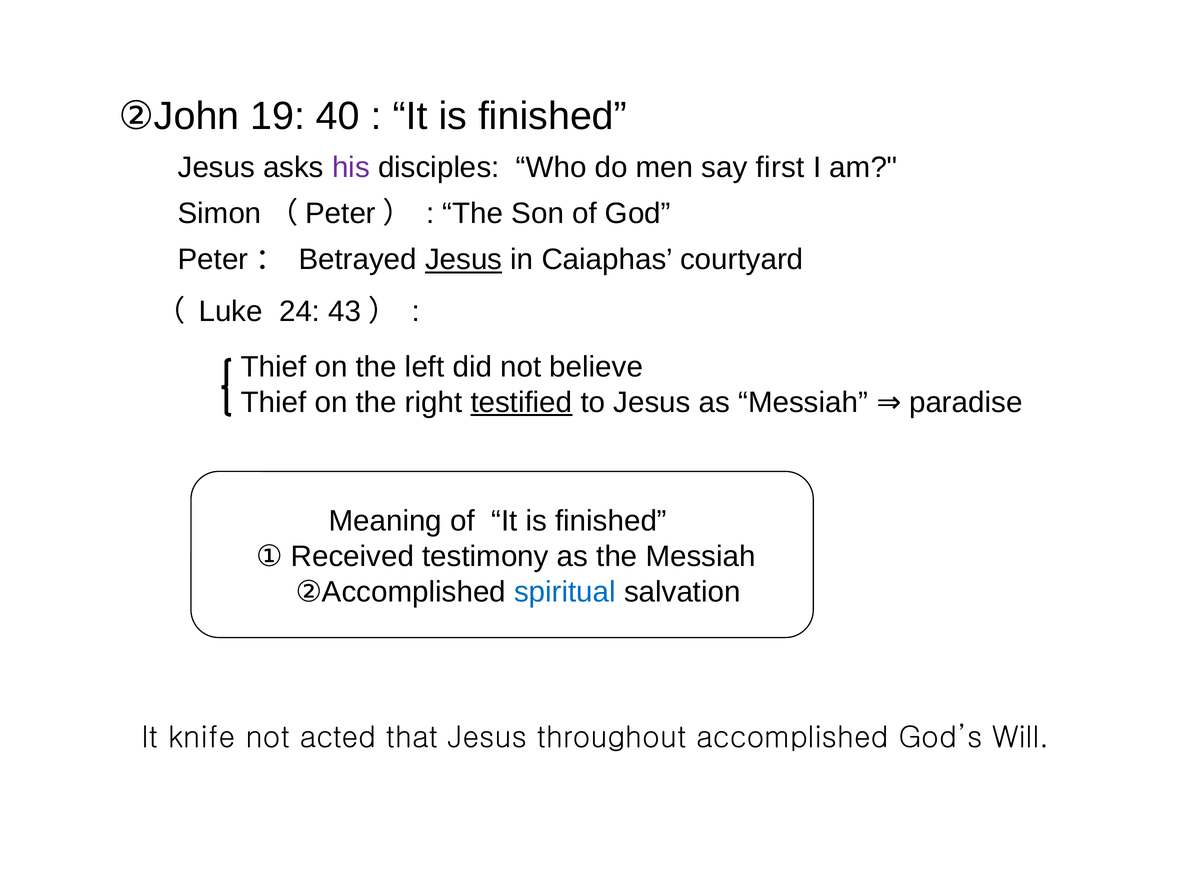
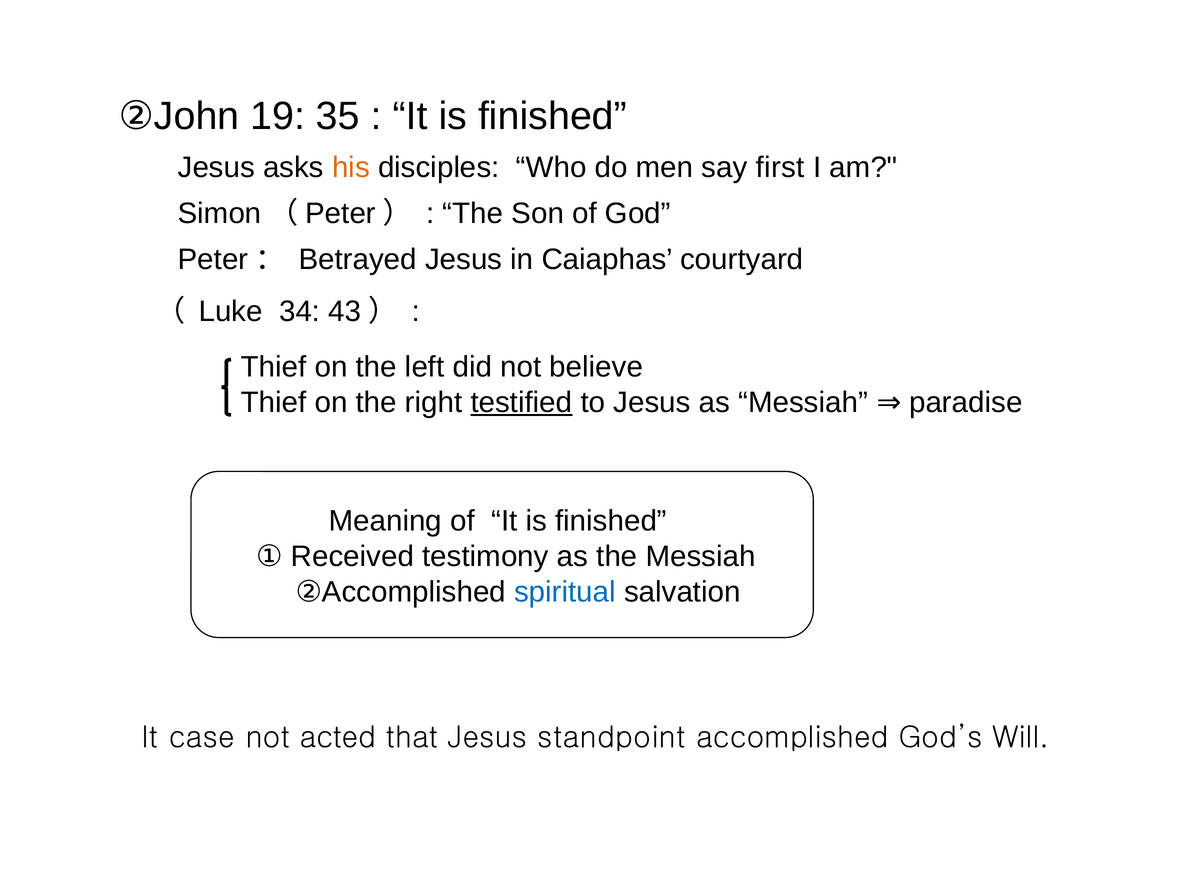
40: 40 -> 35 (338, 116)
his colour: purple -> orange (351, 168)
Jesus underline: present -> none (464, 260)
24: 24 -> 34 (300, 312)
knife: knife -> case (202, 737)
throughout: throughout -> standpoint (611, 737)
